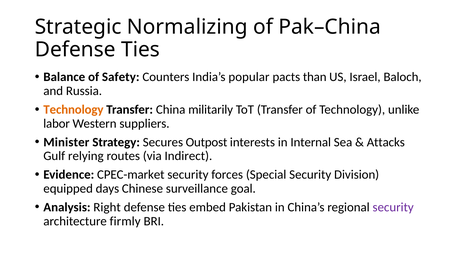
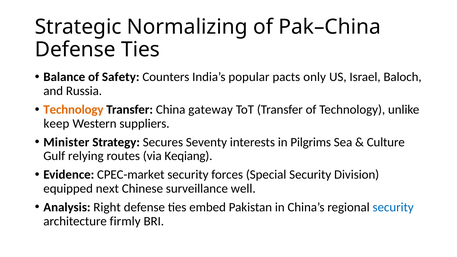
than: than -> only (315, 77)
militarily: militarily -> gateway (211, 110)
labor: labor -> keep (56, 123)
Outpost: Outpost -> Seventy (206, 142)
Internal: Internal -> Pilgrims (311, 142)
Attacks: Attacks -> Culture (386, 142)
Indirect: Indirect -> Keqiang (188, 156)
days: days -> next (107, 189)
goal: goal -> well (243, 189)
security colour: purple -> blue (393, 207)
